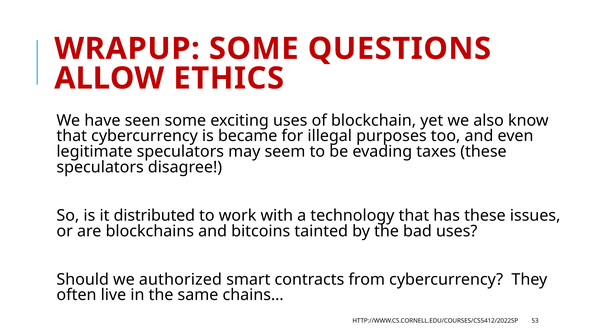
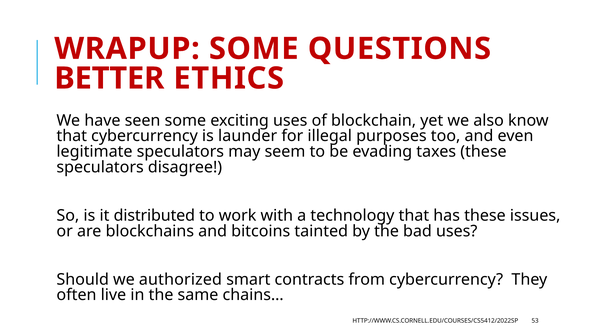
ALLOW: ALLOW -> BETTER (109, 78)
became: became -> launder (248, 136)
